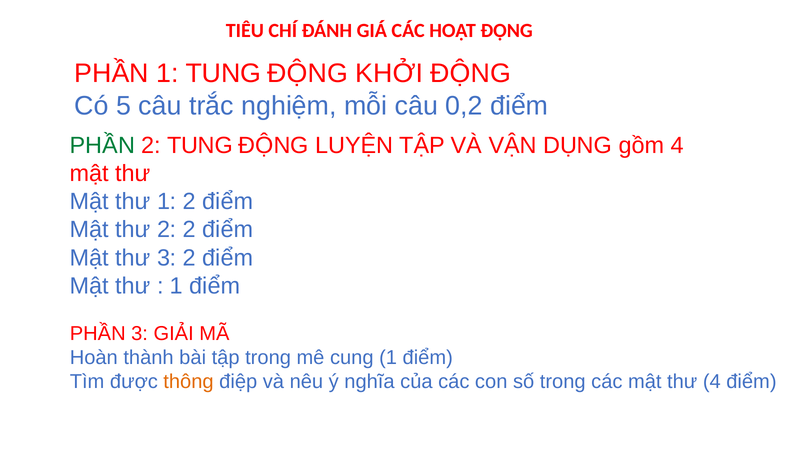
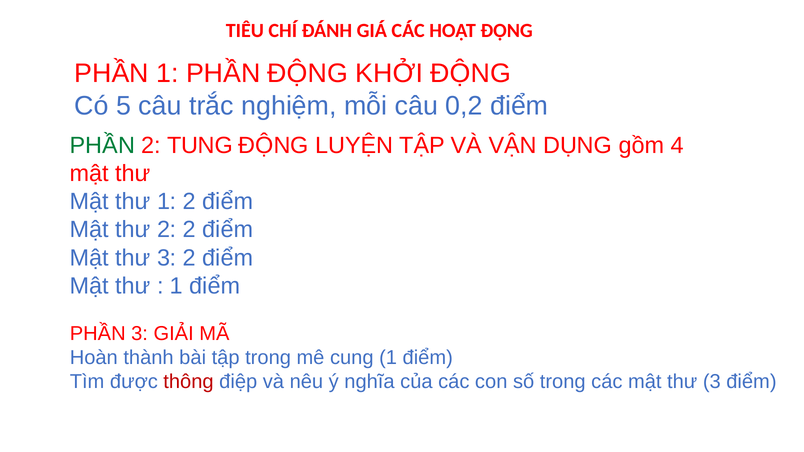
1 TUNG: TUNG -> PHẦN (223, 74)
thông colour: orange -> red (188, 382)
các mật thư 4: 4 -> 3 (712, 382)
